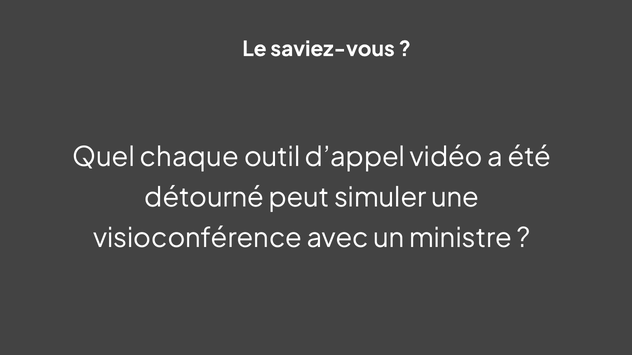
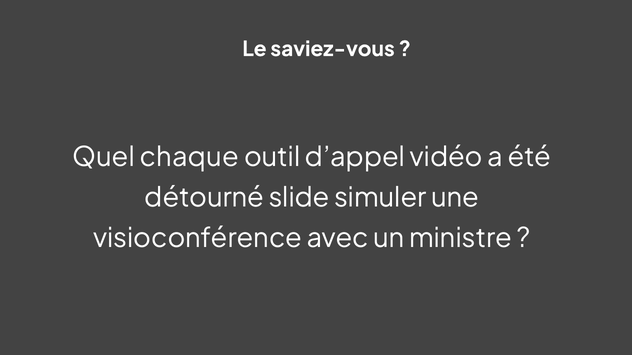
peut: peut -> slide (299, 198)
